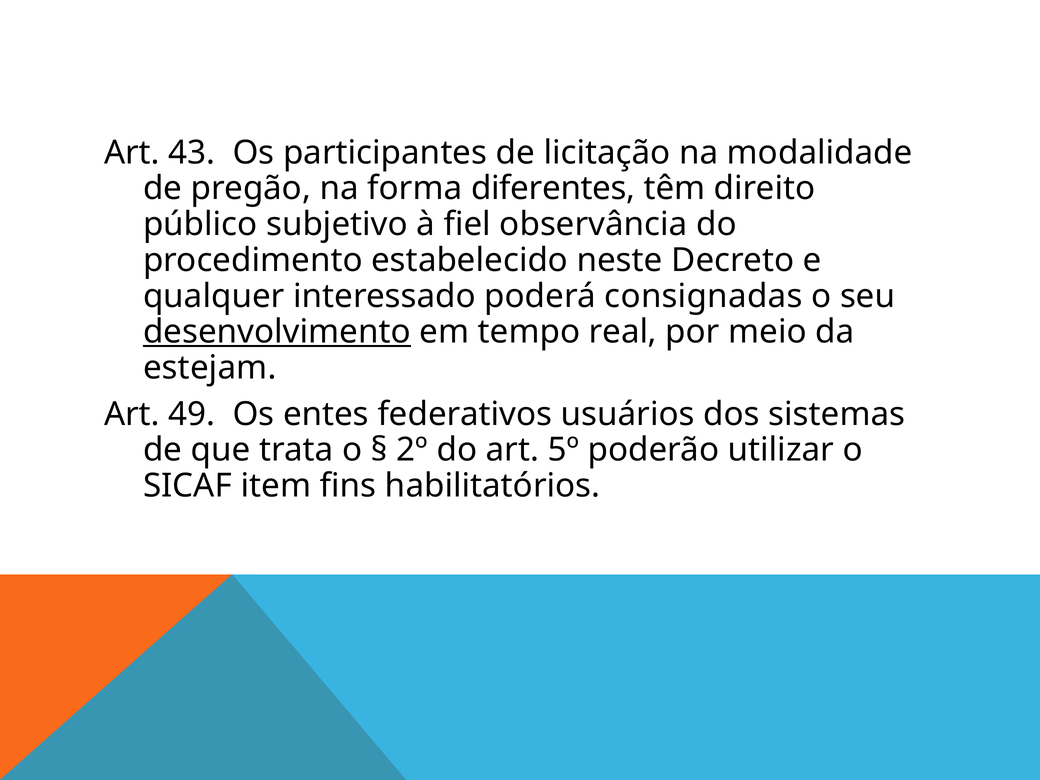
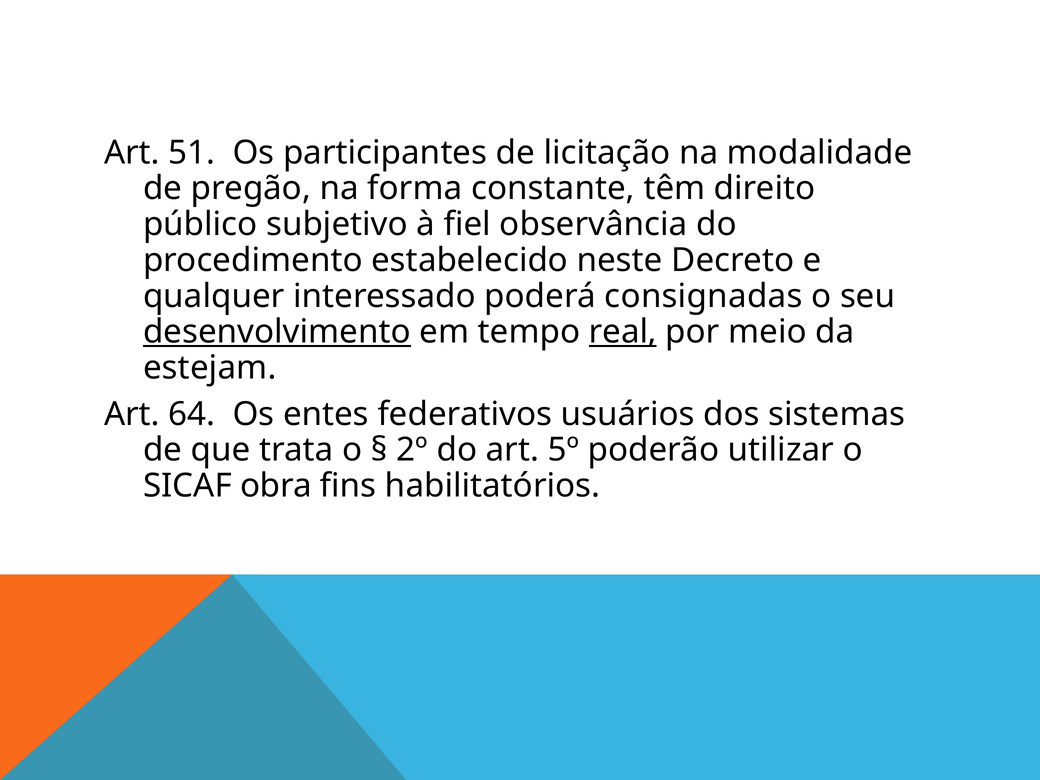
43: 43 -> 51 (192, 153)
diferentes: diferentes -> constante (553, 188)
real underline: none -> present (623, 332)
49: 49 -> 64 (192, 414)
item: item -> obra (276, 486)
